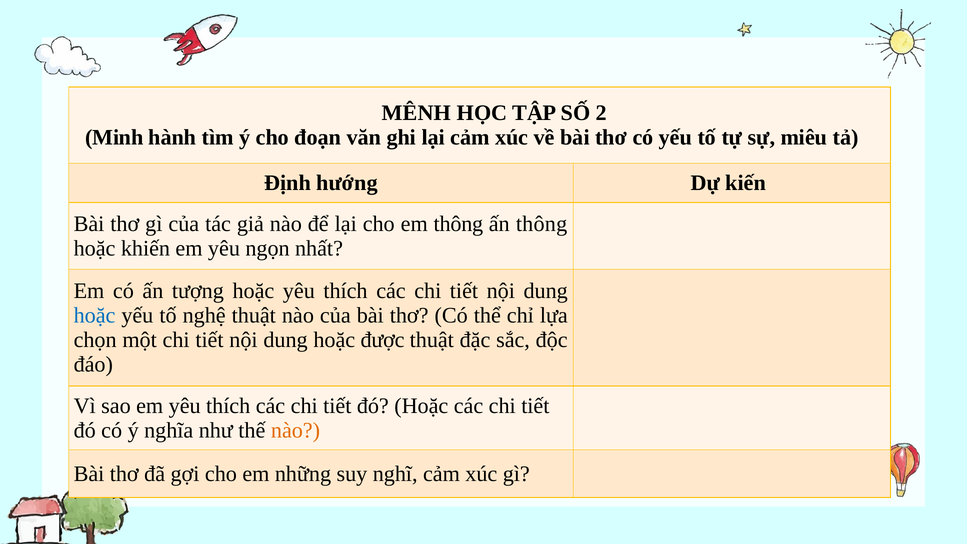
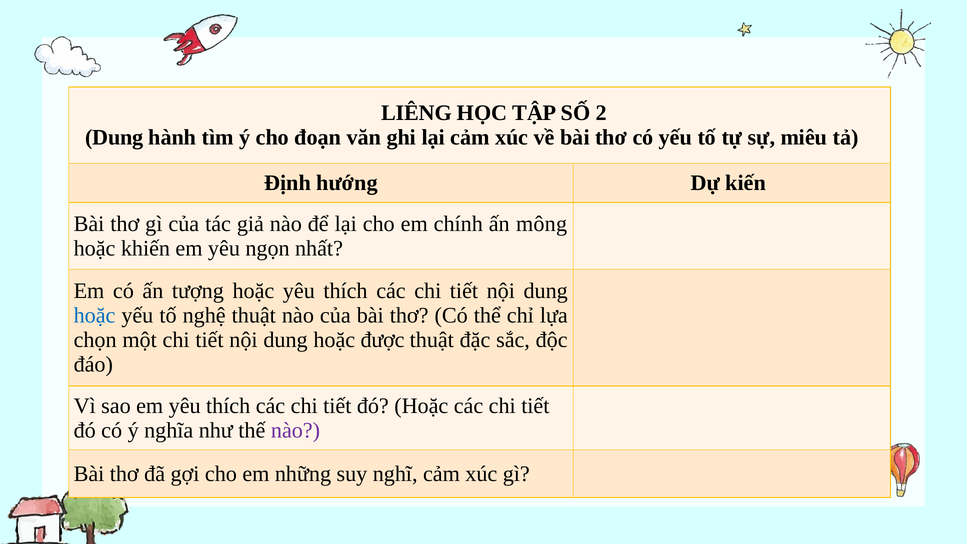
MÊNH: MÊNH -> LIÊNG (417, 113)
Minh: Minh -> Dung (114, 137)
em thông: thông -> chính (458, 224)
ấn thông: thông -> mông (542, 224)
nào colour: orange -> purple (296, 430)
